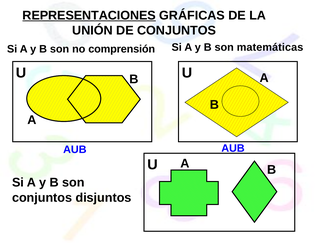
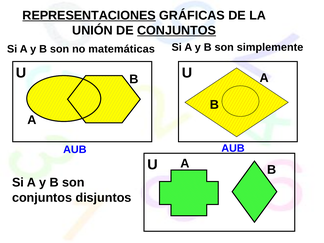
CONJUNTOS underline: none -> present (177, 31)
comprensión: comprensión -> matemáticas (122, 49)
matemáticas: matemáticas -> simplemente (270, 47)
